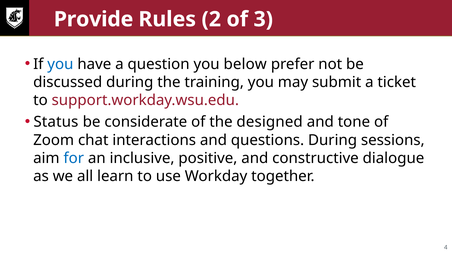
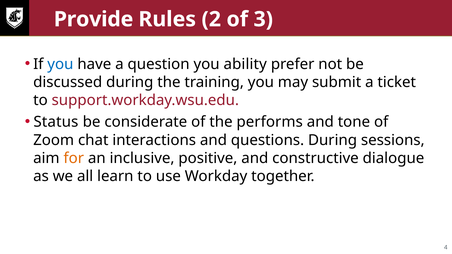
below: below -> ability (245, 64)
designed: designed -> performs (270, 122)
for colour: blue -> orange (74, 158)
